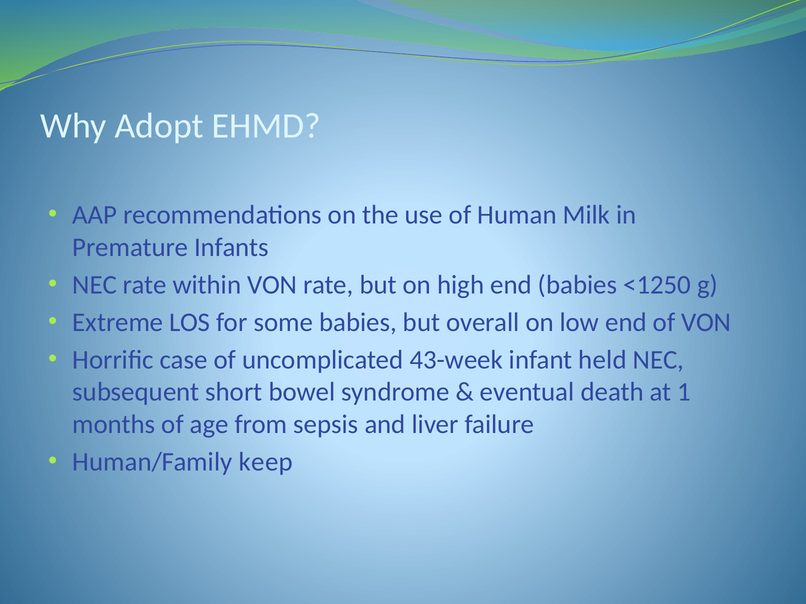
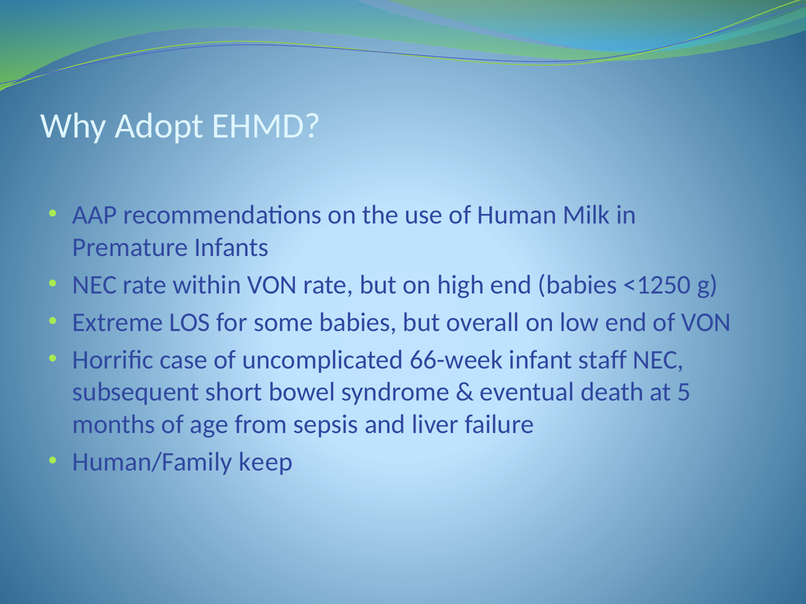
43-week: 43-week -> 66-week (456, 360)
held: held -> staff (603, 360)
1: 1 -> 5 (684, 392)
